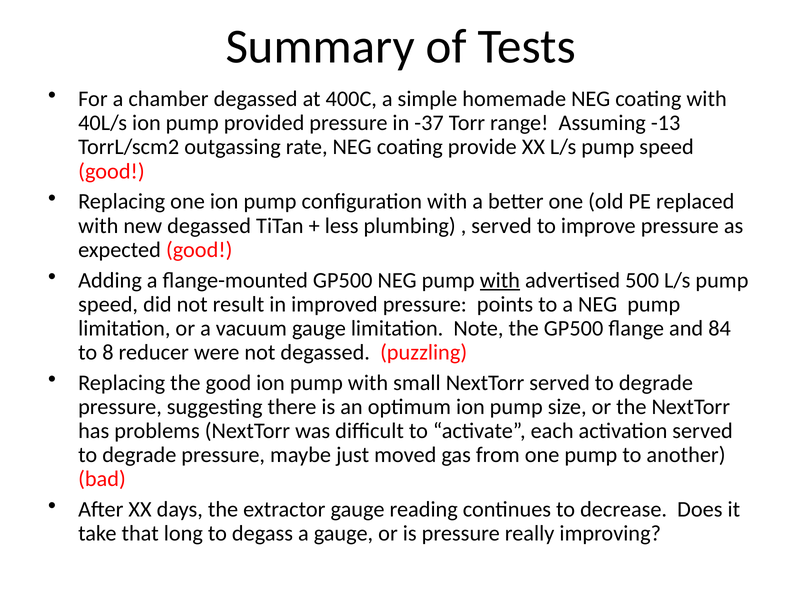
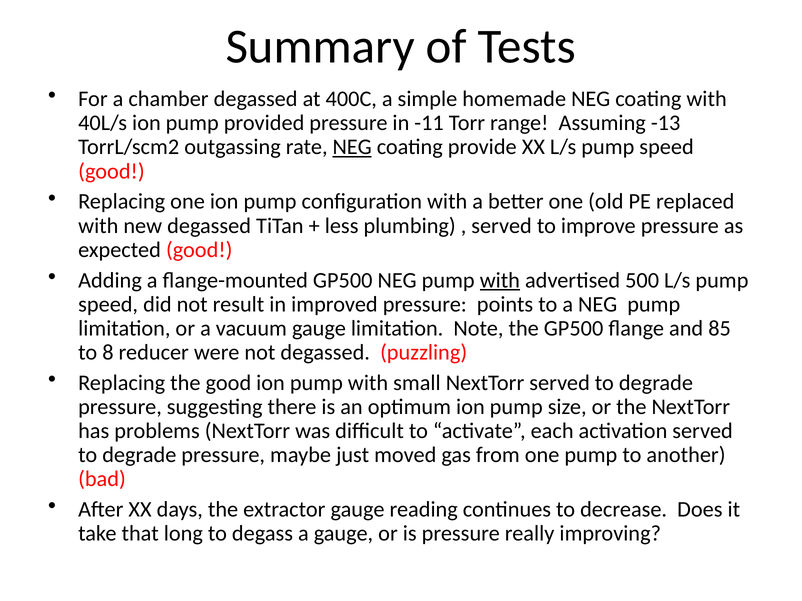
-37: -37 -> -11 (429, 123)
NEG underline: none -> present (352, 147)
84: 84 -> 85 (720, 329)
